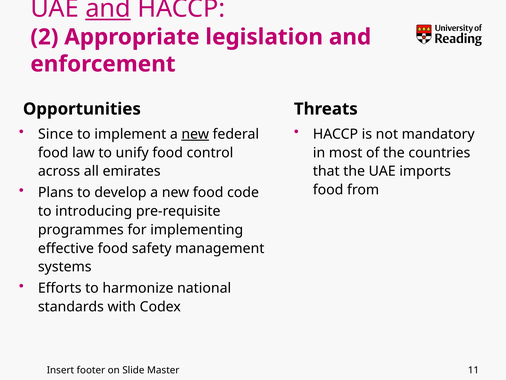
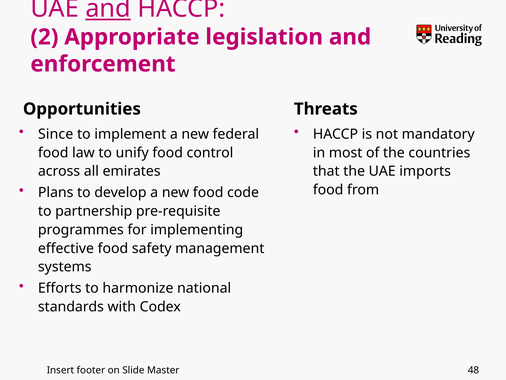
new underline: present -> none (195, 134)
introducing: introducing -> partnership (94, 211)
11: 11 -> 48 (473, 370)
